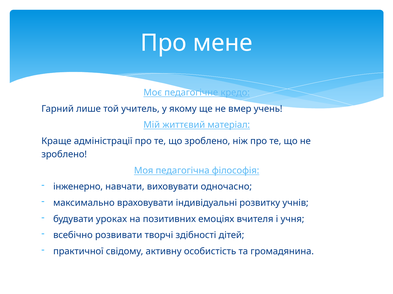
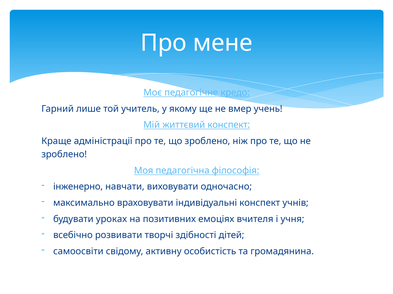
життєвий матеріал: матеріал -> конспект (229, 125)
індивідуальні розвитку: розвитку -> конспект (260, 203)
практичної: практичної -> самоосвіти (78, 252)
